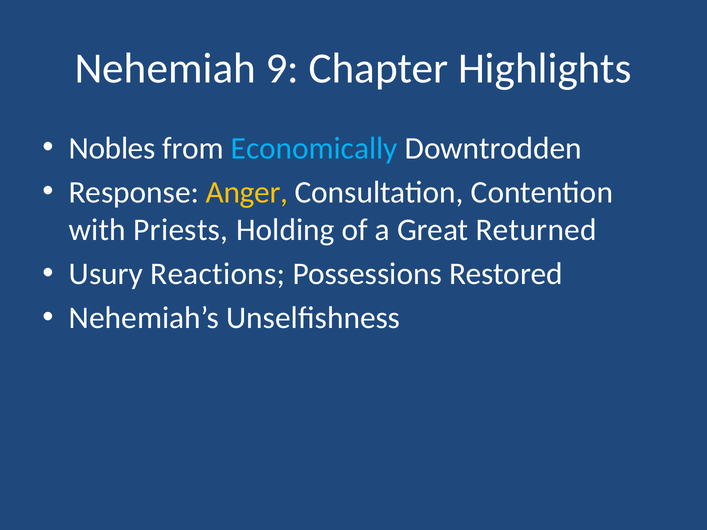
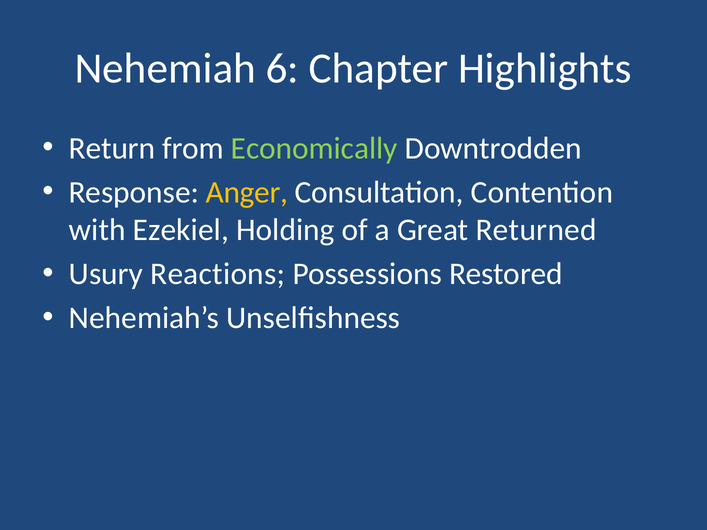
9: 9 -> 6 (282, 68)
Nobles: Nobles -> Return (112, 148)
Economically colour: light blue -> light green (314, 148)
Priests: Priests -> Ezekiel (181, 230)
